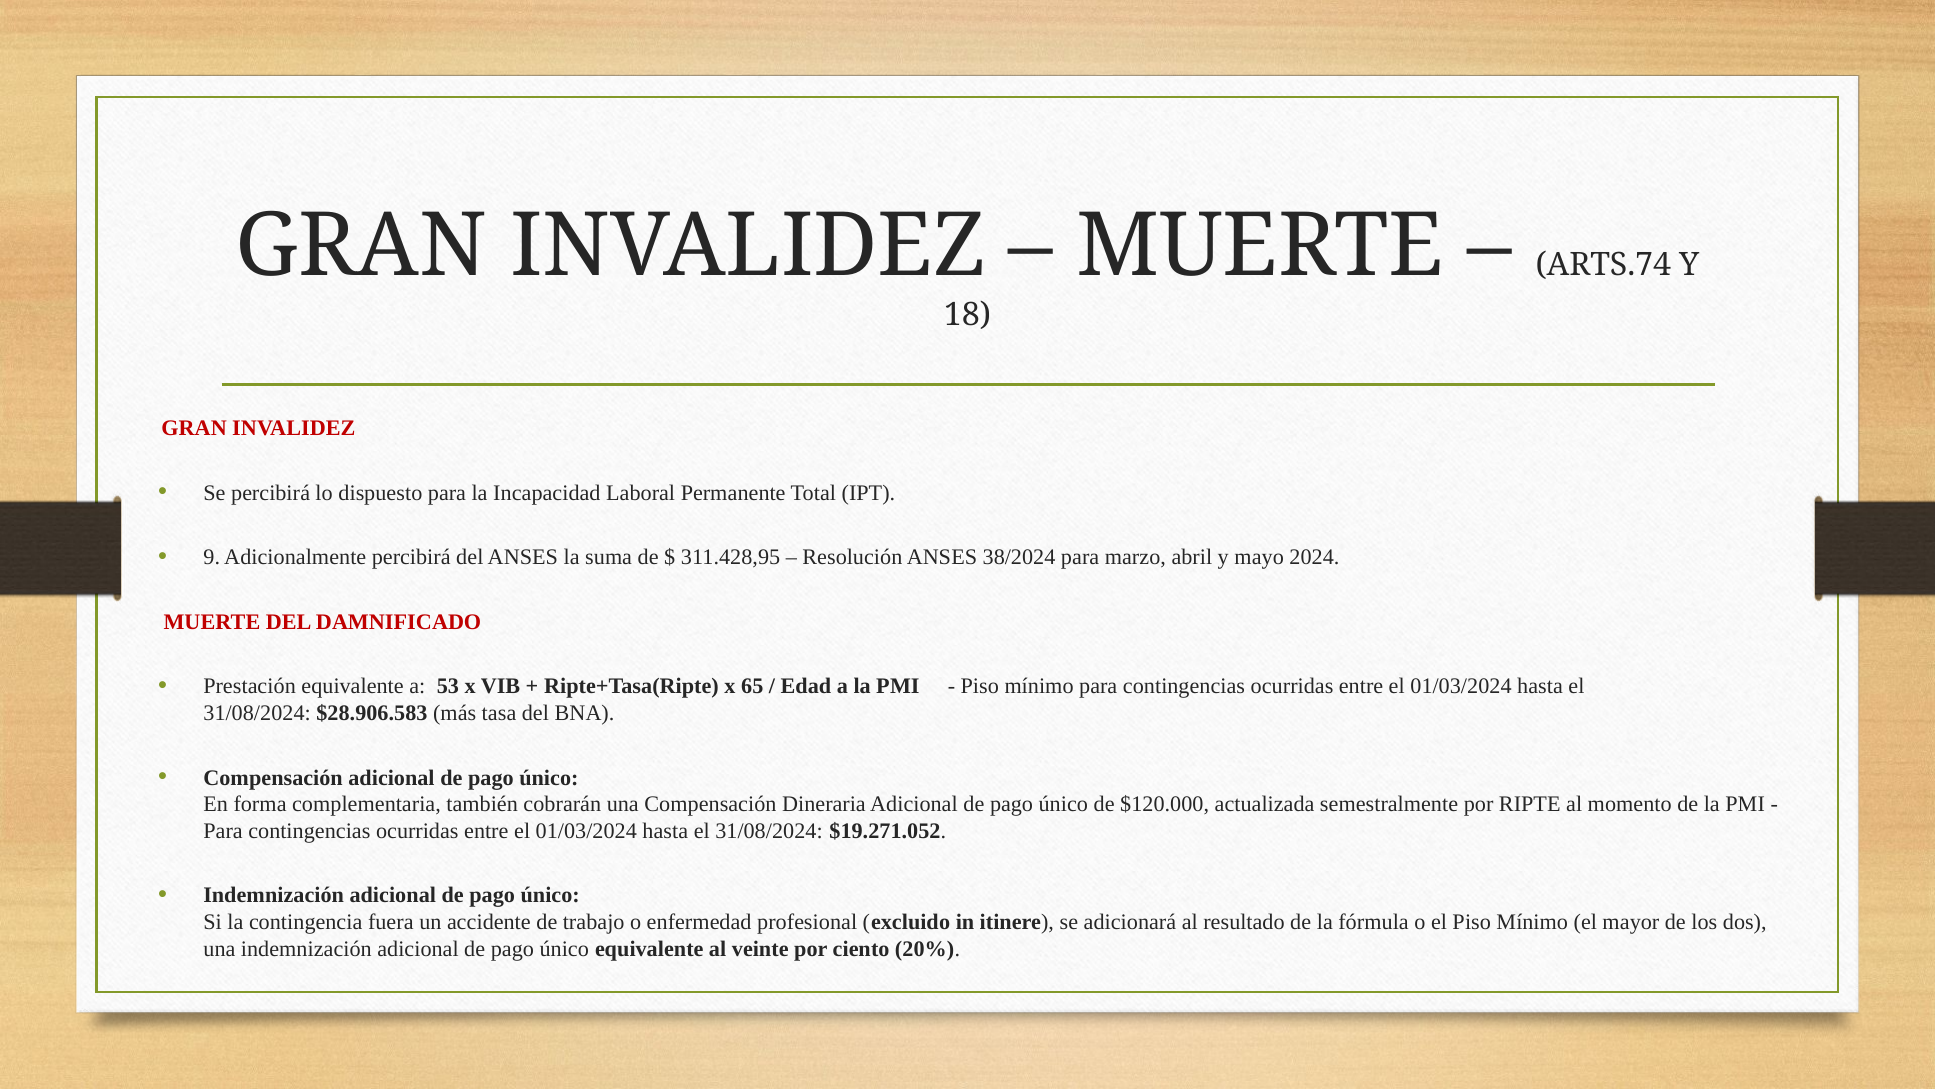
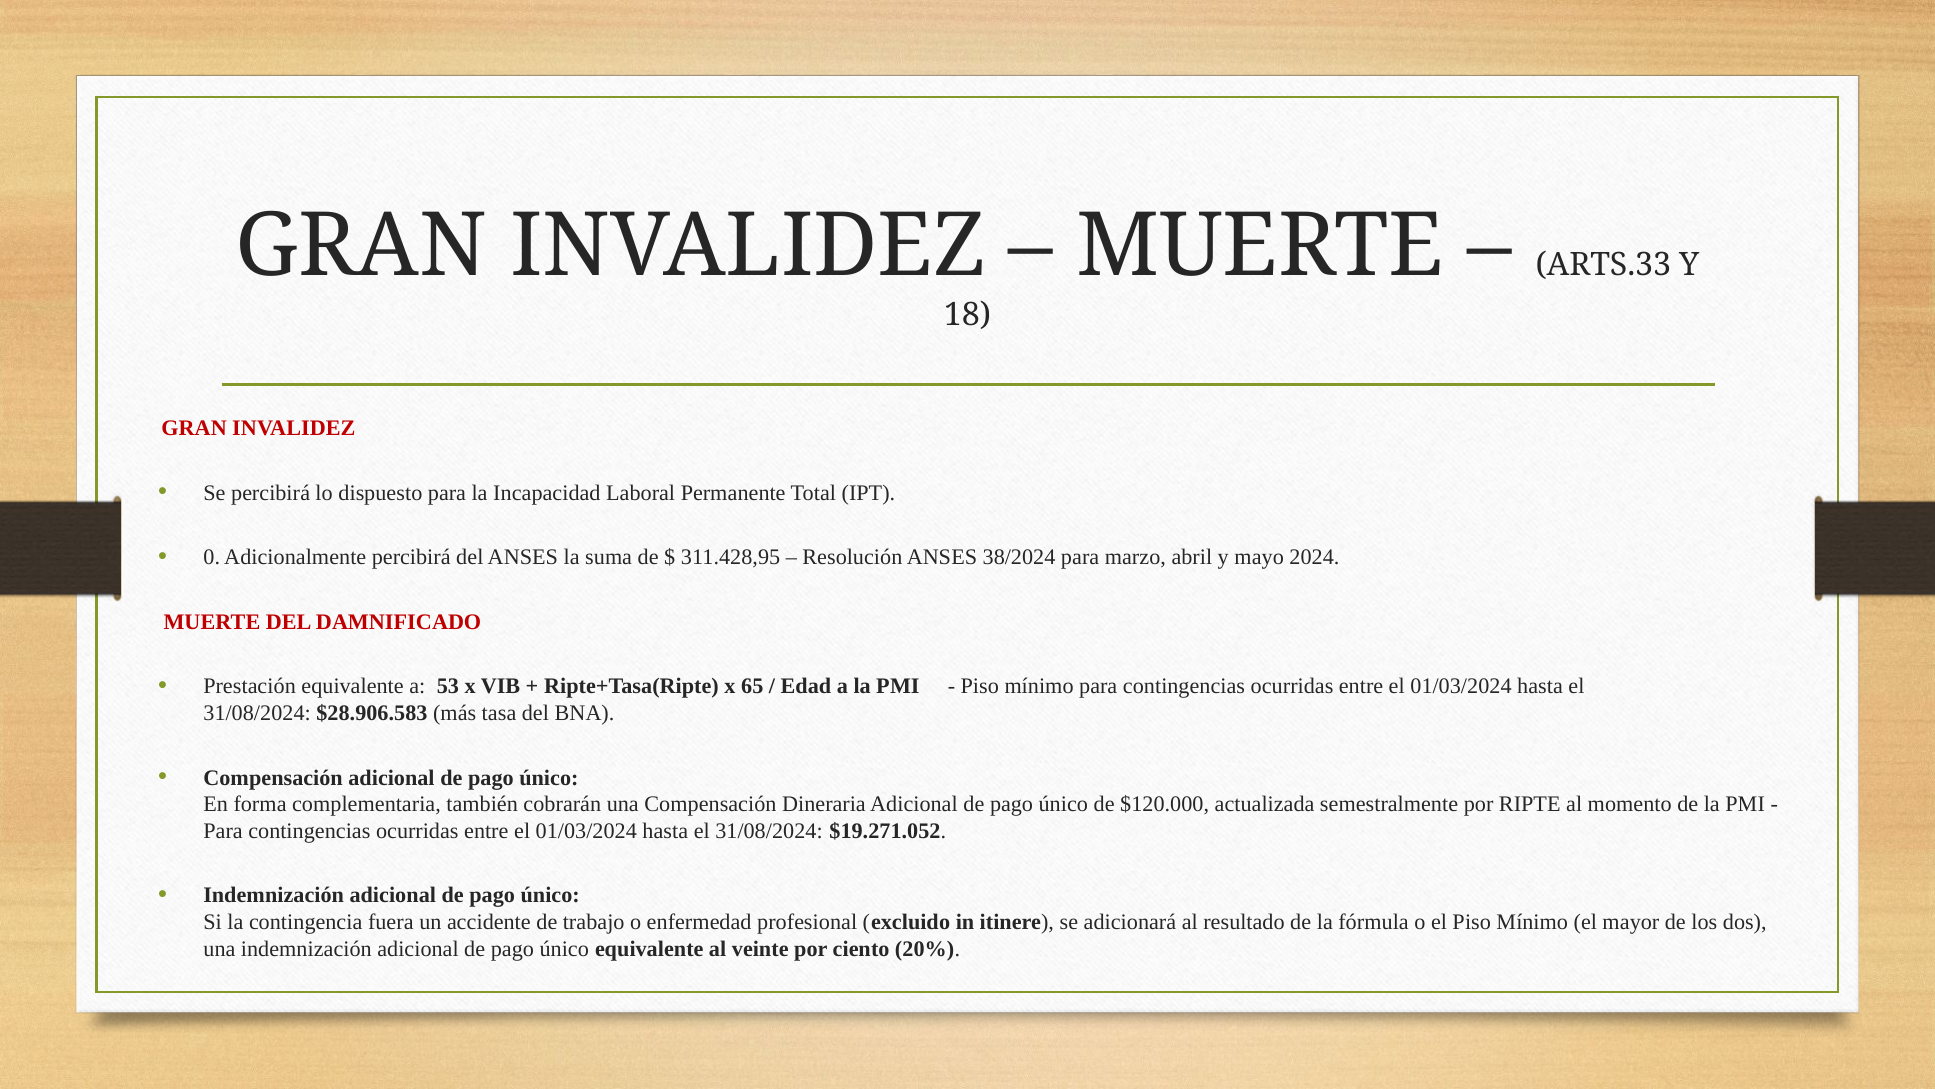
ARTS.74: ARTS.74 -> ARTS.33 (1603, 265)
9: 9 -> 0 (212, 557)
